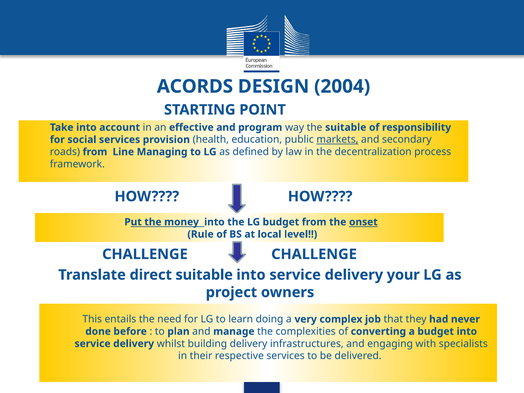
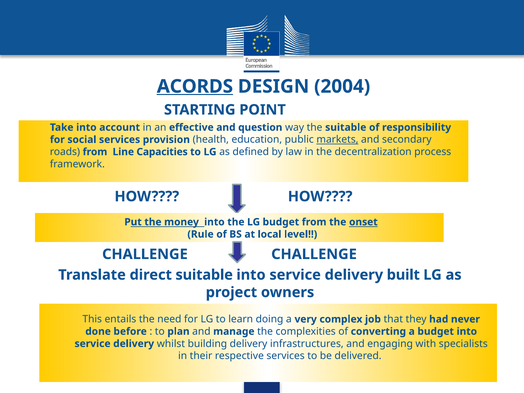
ACORDS underline: none -> present (195, 86)
program: program -> question (260, 127)
Managing: Managing -> Capacities (162, 152)
your: your -> built (403, 275)
